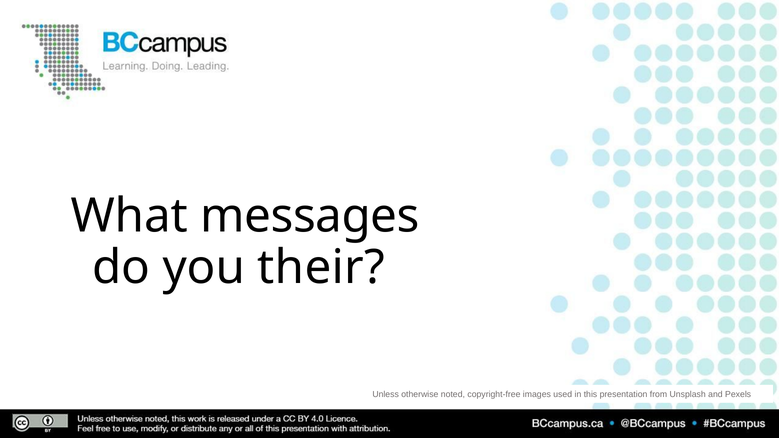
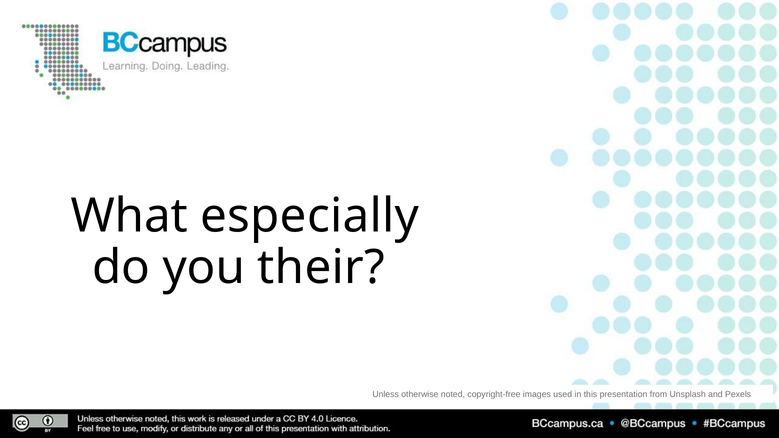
messages: messages -> especially (310, 216)
